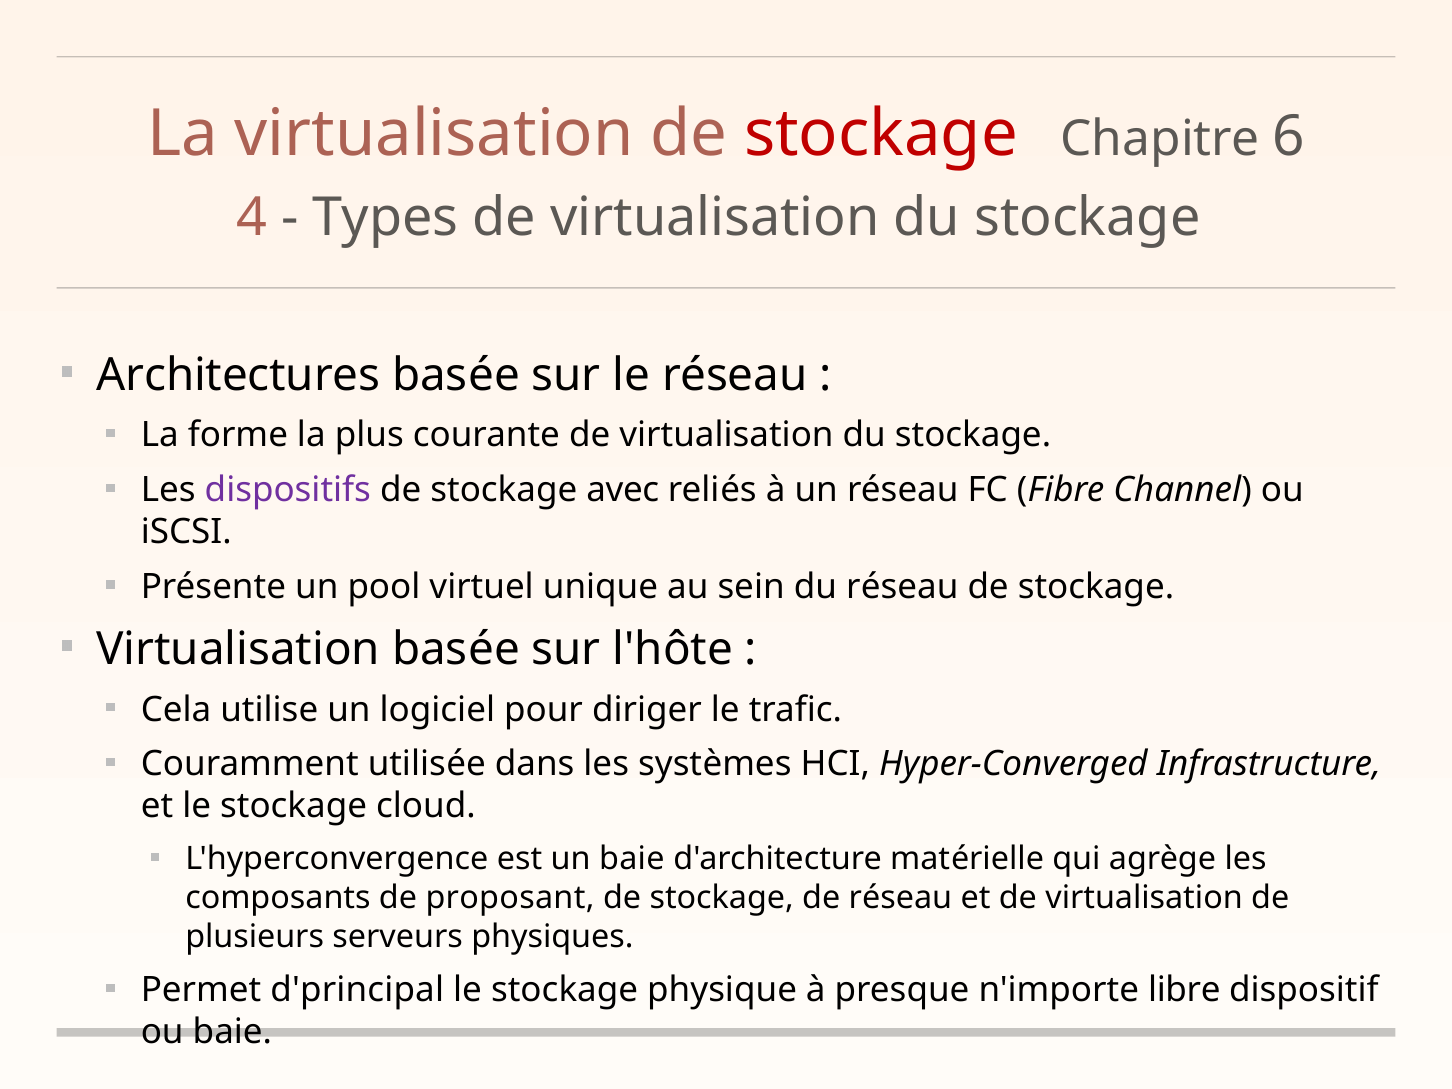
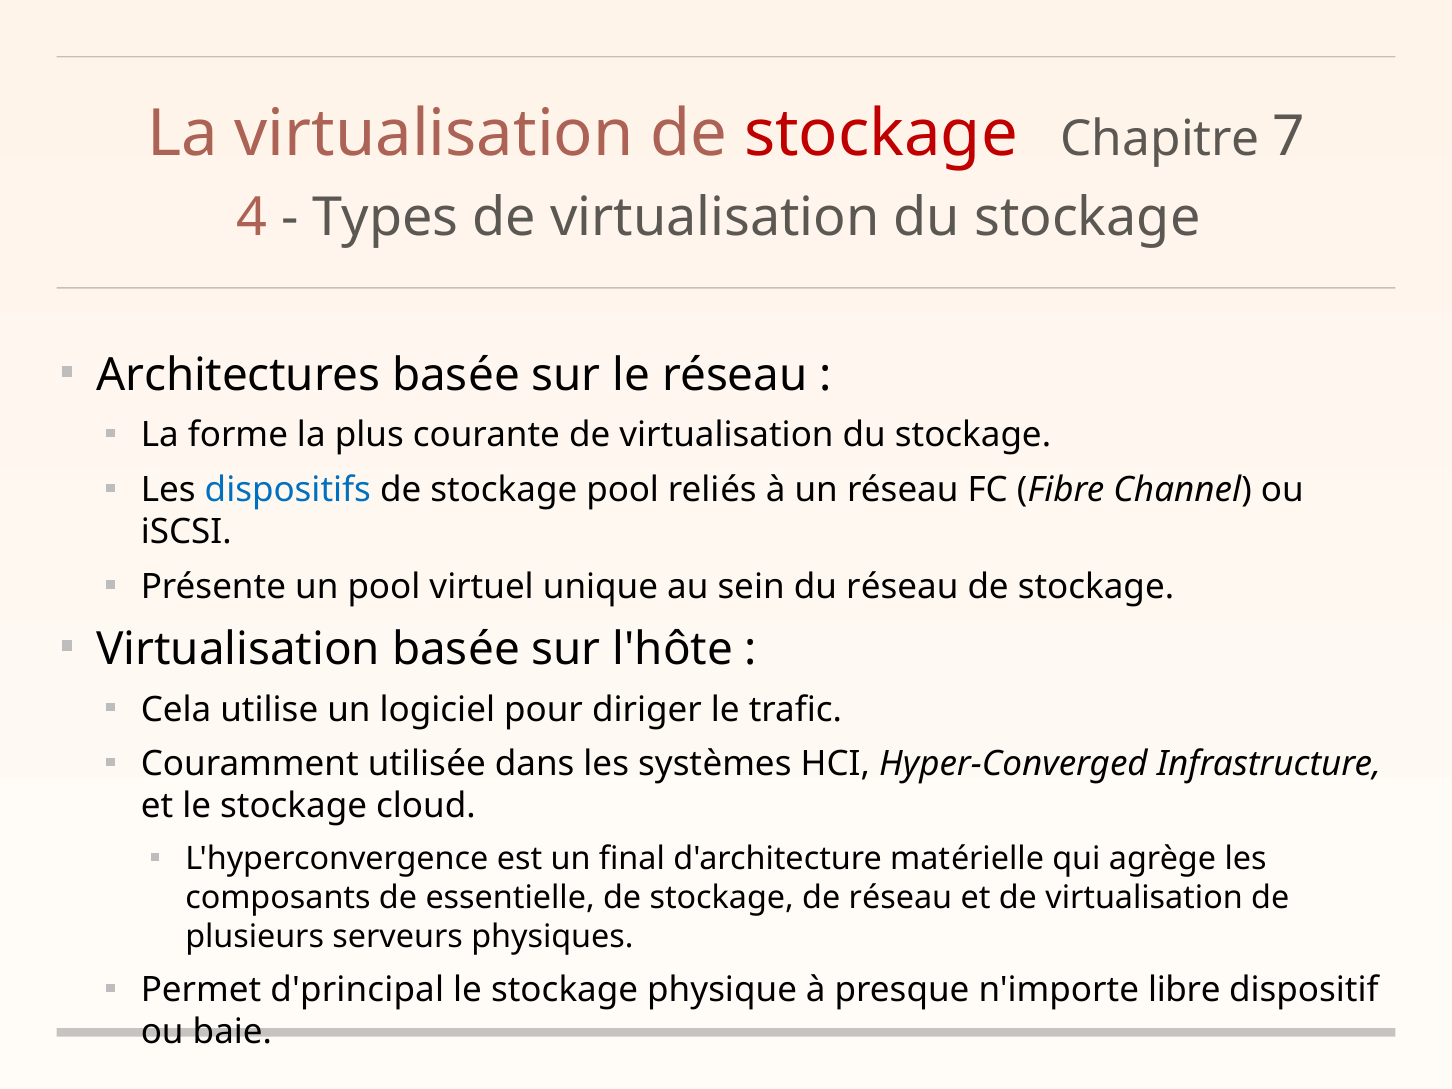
6: 6 -> 7 (1289, 136)
dispositifs colour: purple -> blue (288, 490)
stockage avec: avec -> pool (623, 490)
un baie: baie -> final (632, 859)
proposant: proposant -> essentielle (510, 898)
